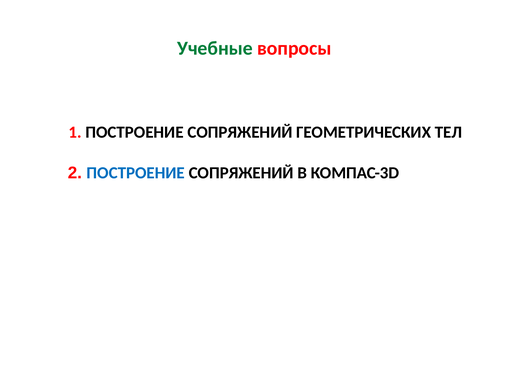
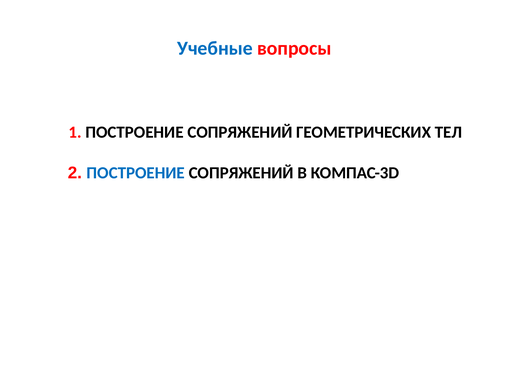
Учебные colour: green -> blue (215, 48)
